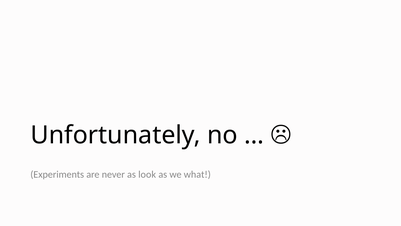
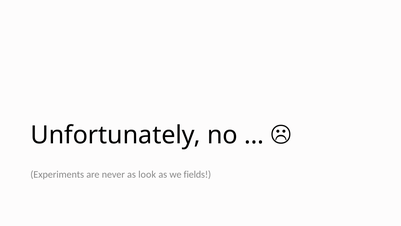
what: what -> fields (197, 174)
